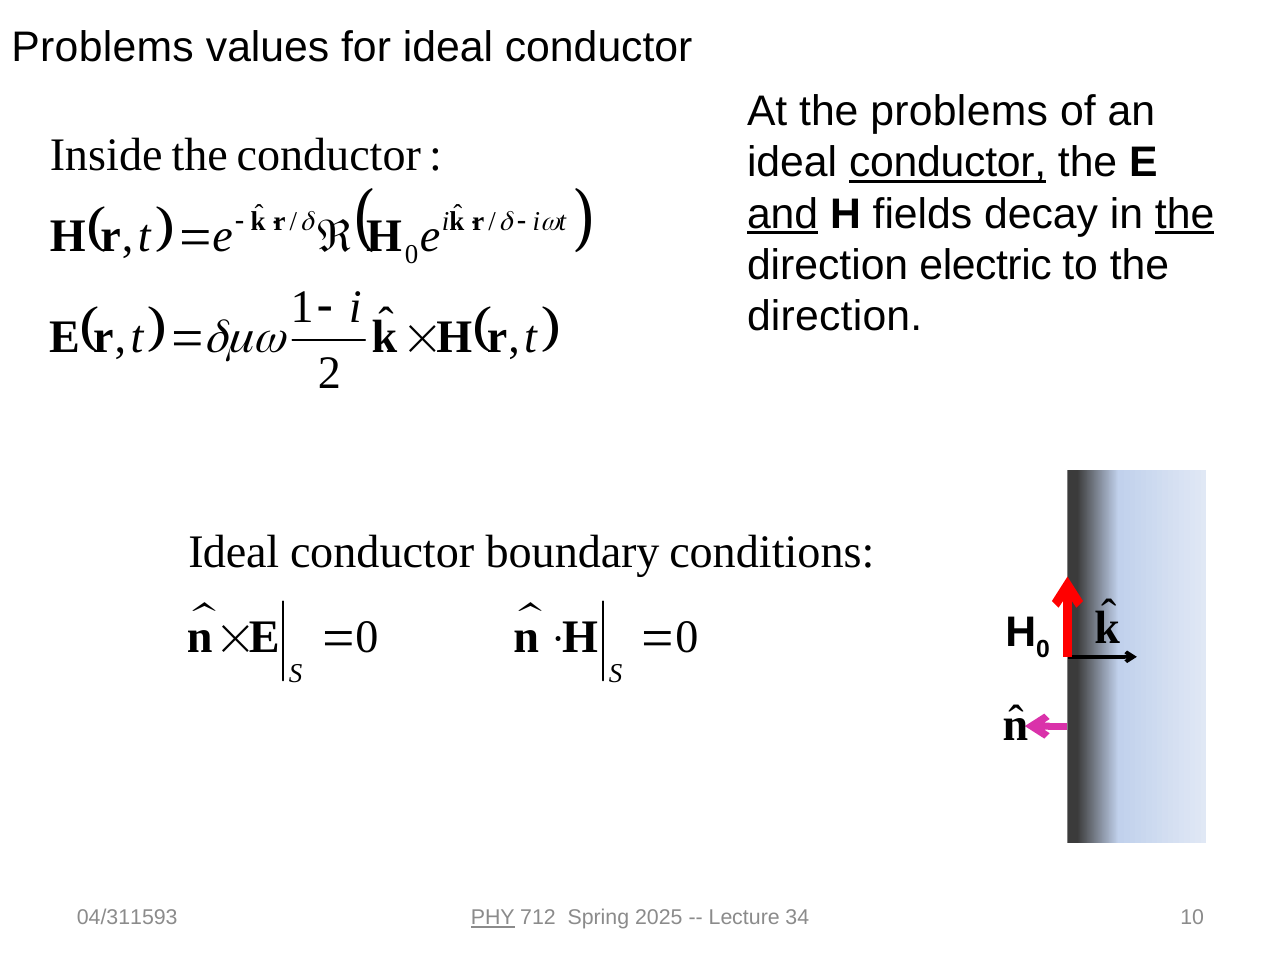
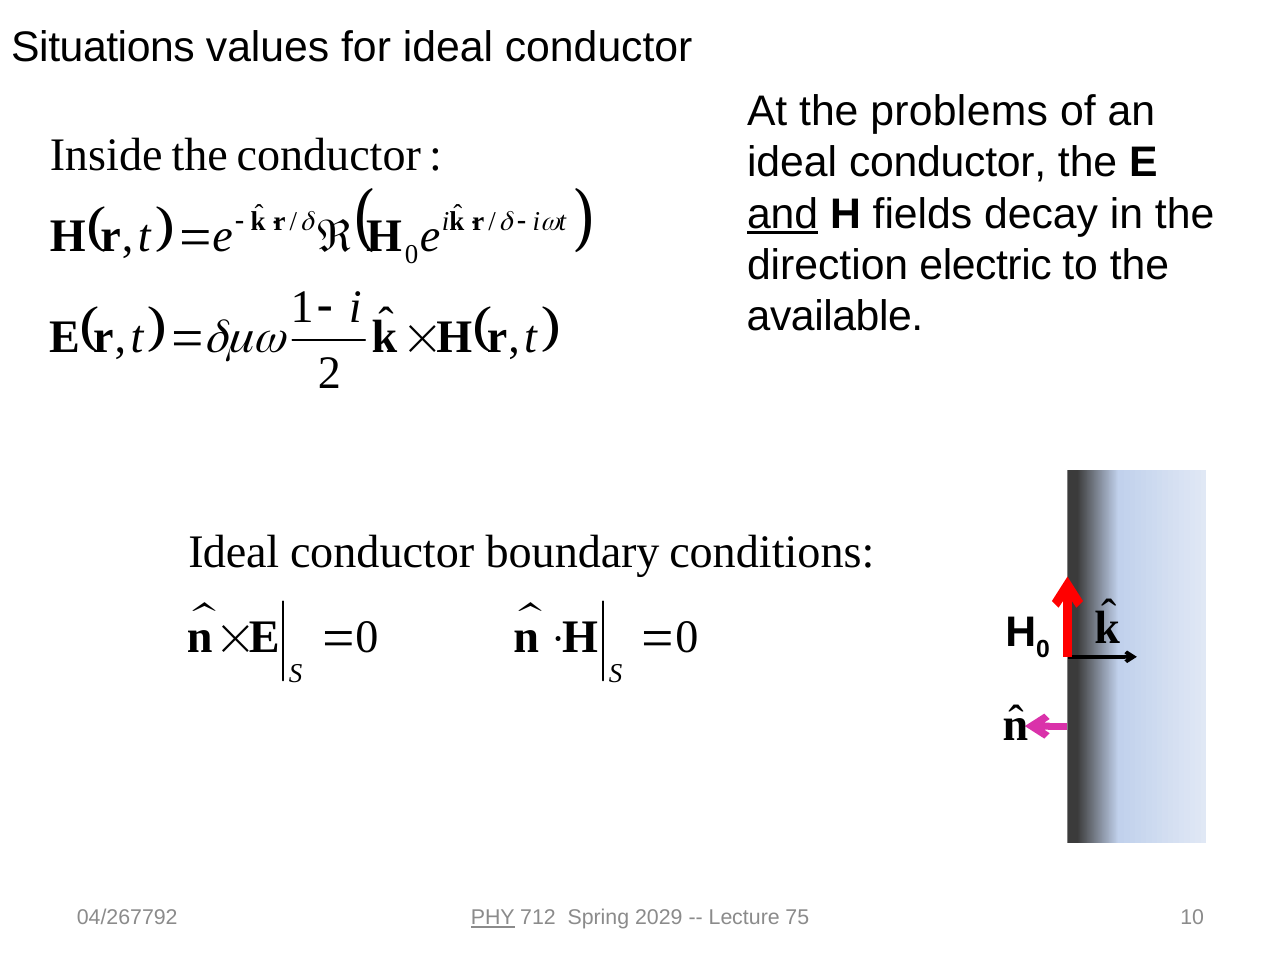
Problems: Problems -> Situations (103, 47)
conductor underline: present -> none (948, 163)
the underline: present -> none (1185, 214)
direction: direction -> available (835, 317)
04/311593: 04/311593 -> 04/267792 (127, 917)
2025: 2025 -> 2029 (659, 917)
34: 34 -> 75 (797, 917)
